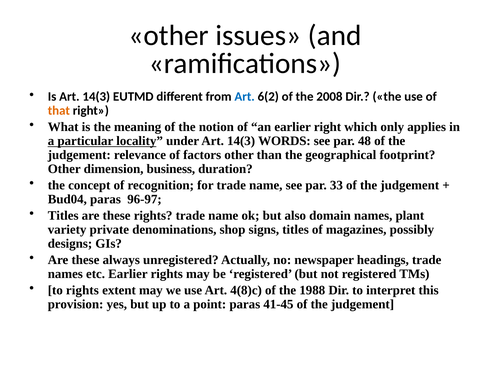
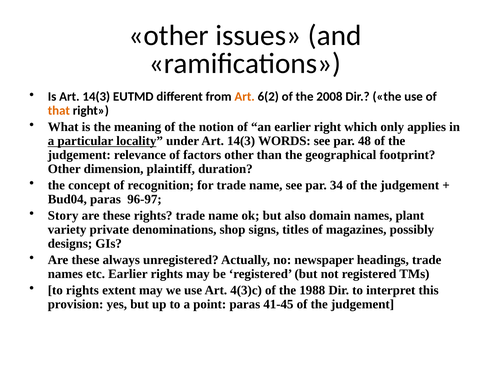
Art colour: blue -> orange (245, 97)
business: business -> plaintiff (171, 169)
33: 33 -> 34 (336, 186)
Titles: Titles -> Story (63, 216)
4(8)c: 4(8)c -> 4(3)c (246, 291)
